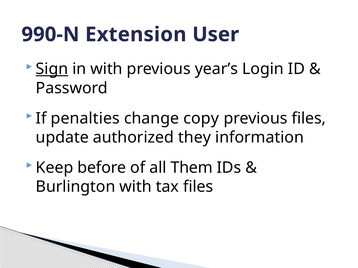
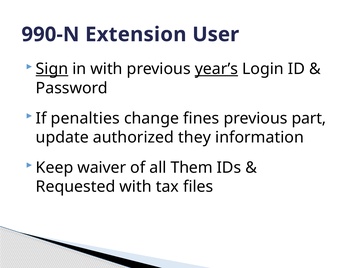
year’s underline: none -> present (216, 69)
copy: copy -> fines (201, 118)
previous files: files -> part (309, 118)
before: before -> waiver (102, 168)
Burlington: Burlington -> Requested (76, 187)
